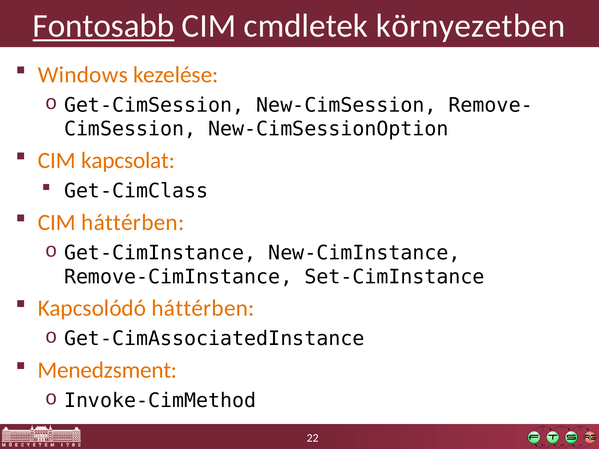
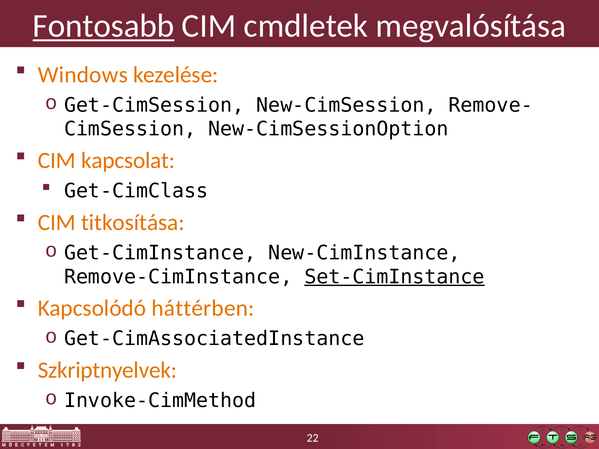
környezetben: környezetben -> megvalósítása (471, 26)
CIM háttérben: háttérben -> titkosítása (133, 223)
Set-CimInstance underline: none -> present (395, 277)
Menedzsment: Menedzsment -> Szkriptnyelvek (107, 370)
